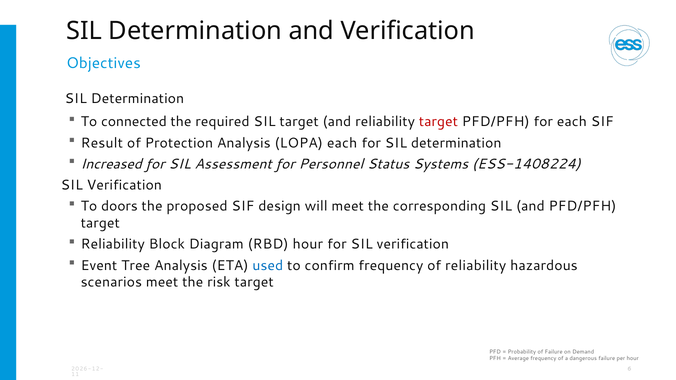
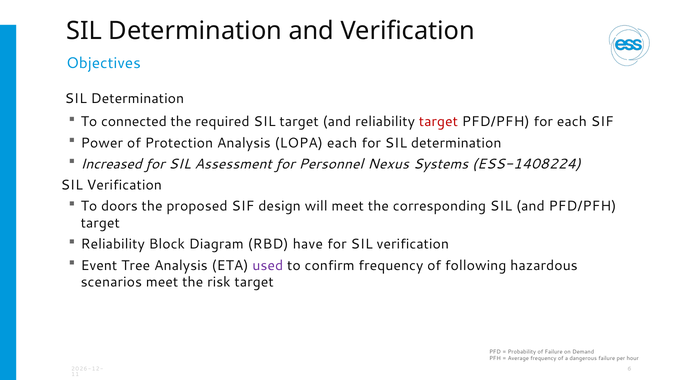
Result: Result -> Power (102, 143)
Status: Status -> Nexus (388, 164)
RBD hour: hour -> have (308, 244)
used colour: blue -> purple (268, 266)
of reliability: reliability -> following (476, 266)
